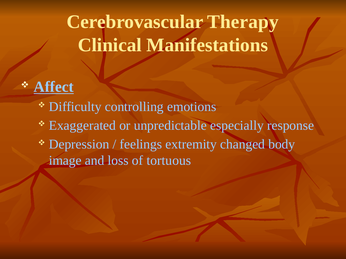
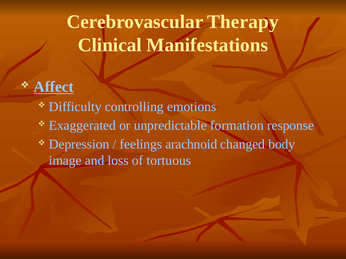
especially: especially -> formation (237, 126)
extremity: extremity -> arachnoid (191, 145)
